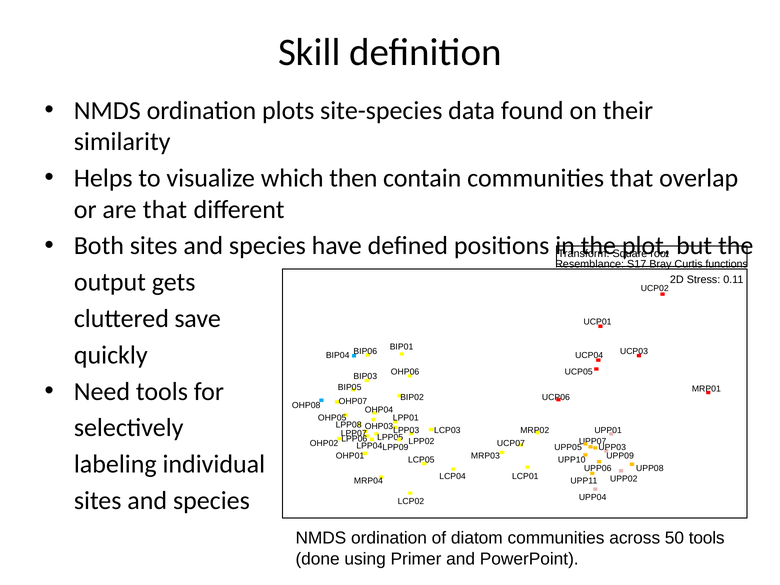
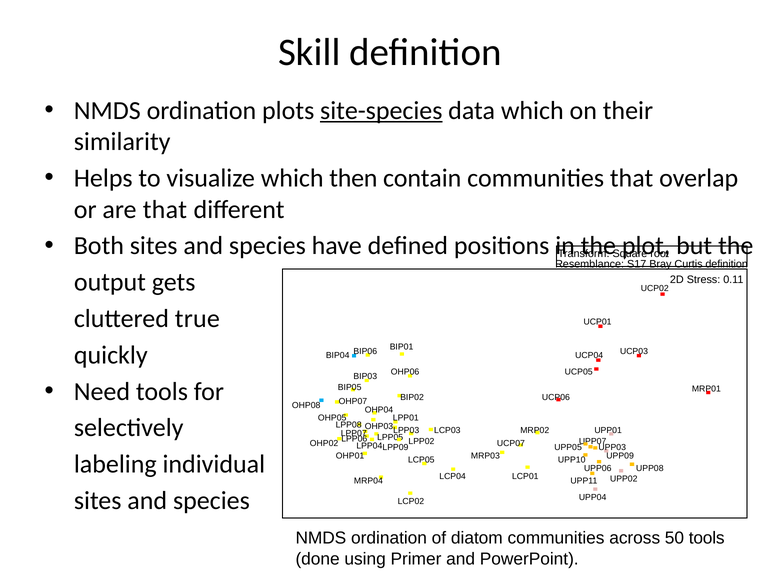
site-species underline: none -> present (381, 111)
data found: found -> which (532, 111)
Curtis functions: functions -> definition (727, 264)
save: save -> true (197, 319)
